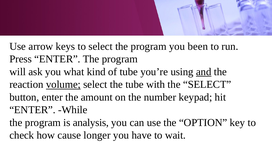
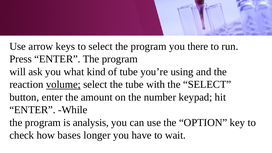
been: been -> there (198, 46)
and underline: present -> none (204, 72)
cause: cause -> bases (69, 135)
